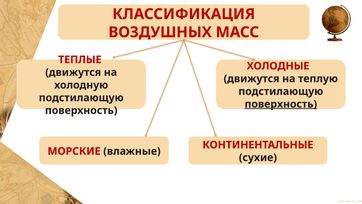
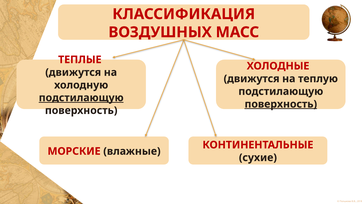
подстилающую underline: none -> present (81, 98)
